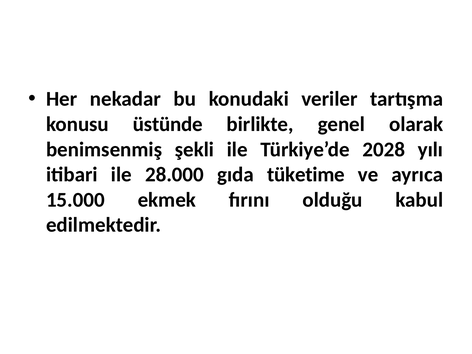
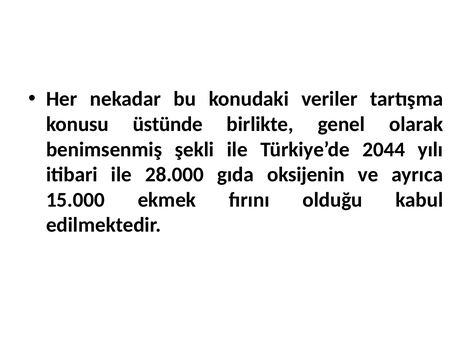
2028: 2028 -> 2044 (384, 149)
tüketime: tüketime -> oksijenin (306, 175)
